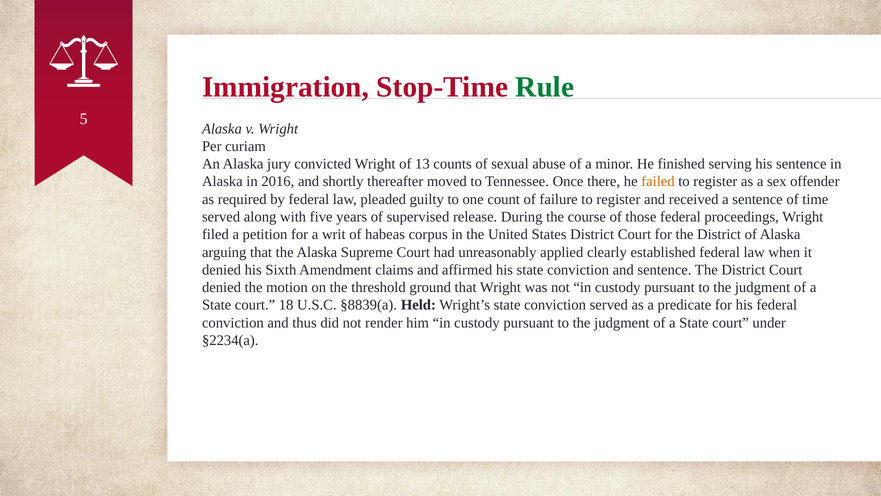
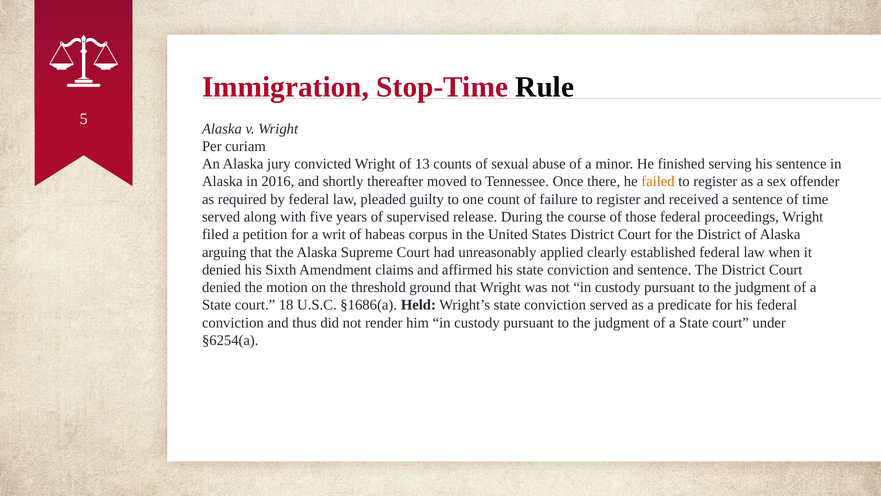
Rule colour: green -> black (545, 87)
§8839(a: §8839(a -> §1686(a (369, 305)
§2234(a: §2234(a -> §6254(a (230, 340)
